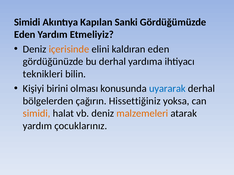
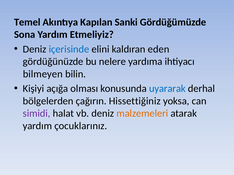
Simidi: Simidi -> Temel (27, 22)
Eden: Eden -> Sona (25, 35)
içerisinde colour: orange -> blue (69, 49)
bu derhal: derhal -> nelere (112, 62)
teknikleri: teknikleri -> bilmeyen (43, 74)
birini: birini -> açığa (57, 89)
simidi colour: orange -> purple (37, 114)
